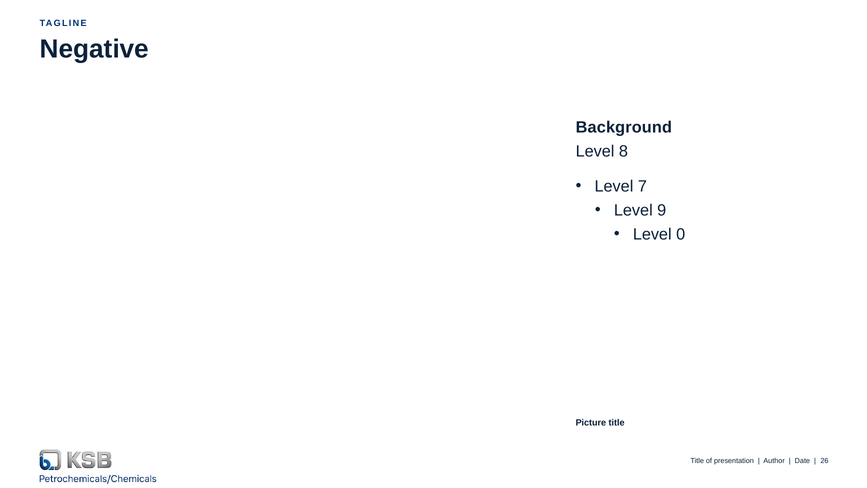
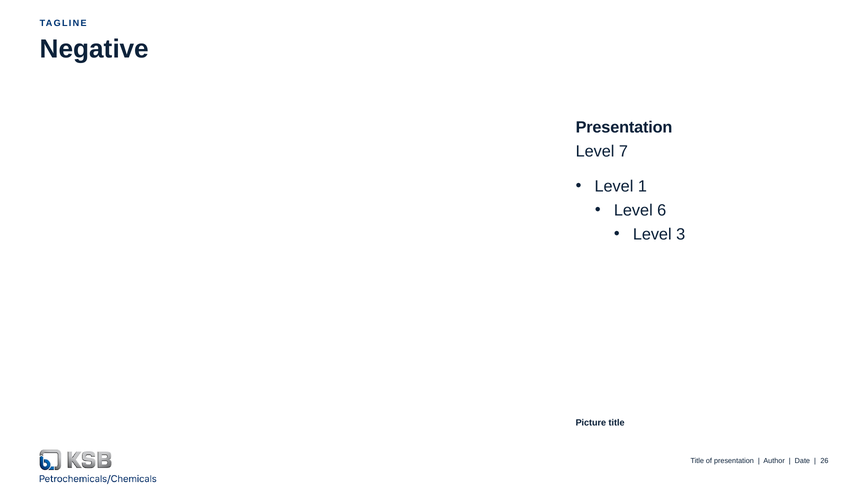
Background: Background -> Presentation (624, 127)
8: 8 -> 7 (623, 151)
7: 7 -> 1 (642, 186)
9: 9 -> 6 (662, 210)
0: 0 -> 3 (681, 234)
